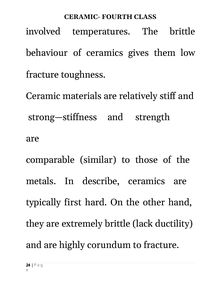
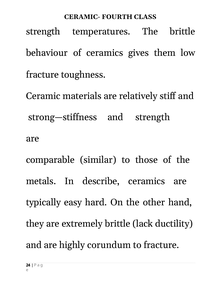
involved: involved -> strength (43, 32)
first: first -> easy (73, 202)
